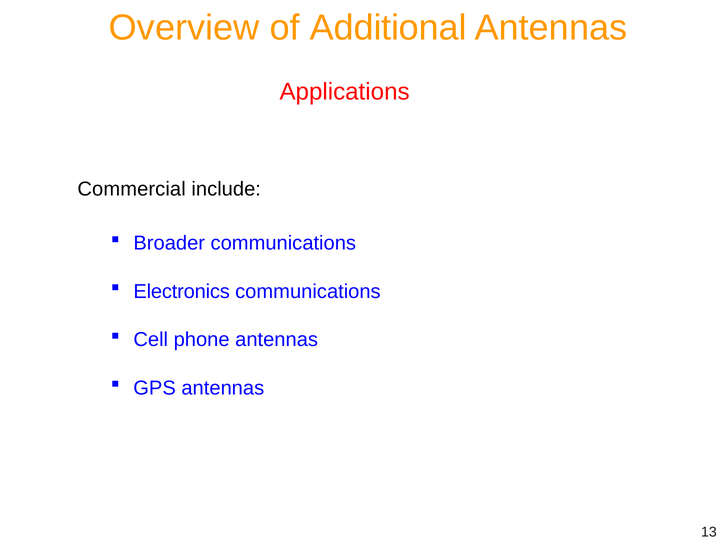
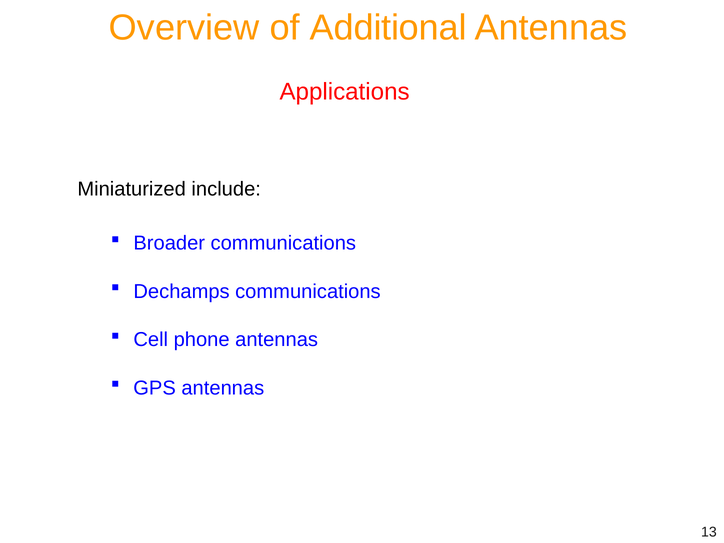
Commercial: Commercial -> Miniaturized (132, 189)
Electronics: Electronics -> Dechamps (182, 291)
